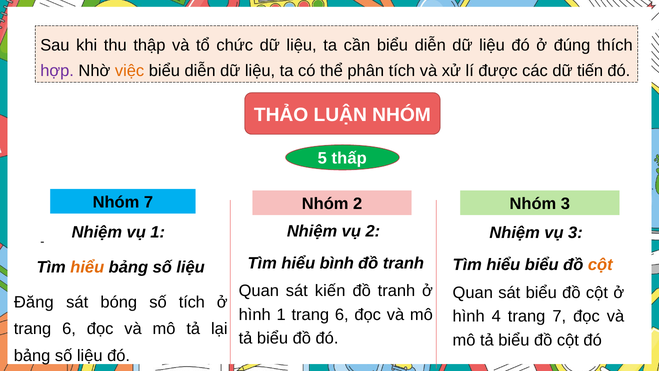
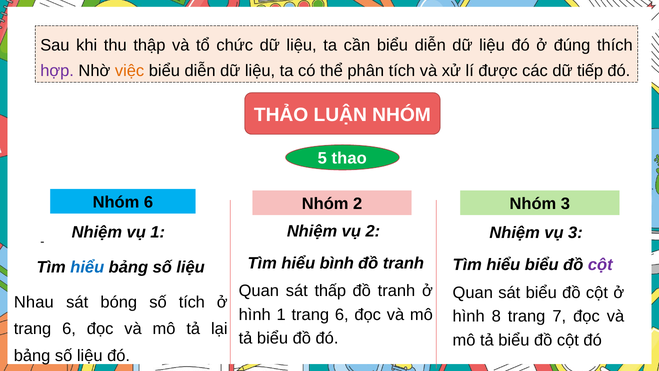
tiến: tiến -> tiếp (590, 71)
thấp: thấp -> thao (349, 158)
Nhóm 7: 7 -> 6 (149, 202)
cột colour: orange -> purple (600, 265)
hiểu colour: orange -> blue (87, 267)
kiến: kiến -> thấp (330, 291)
Đăng: Đăng -> Nhau (34, 302)
4: 4 -> 8 (496, 316)
